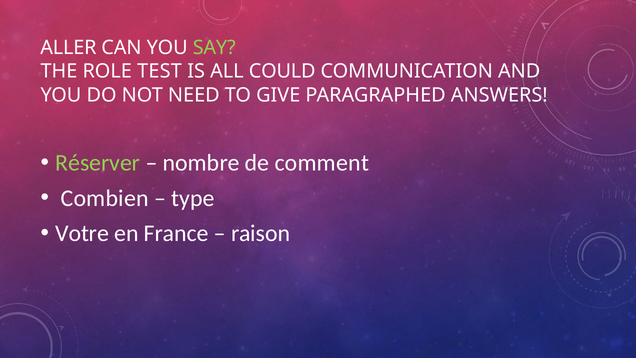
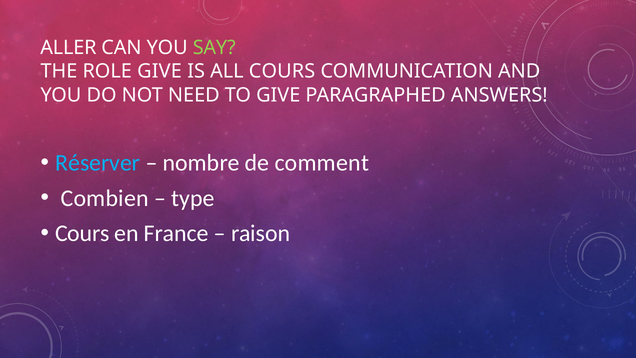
ROLE TEST: TEST -> GIVE (160, 71)
ALL COULD: COULD -> COURS (282, 71)
Réserver colour: light green -> light blue (98, 163)
Votre: Votre -> Cours (82, 233)
